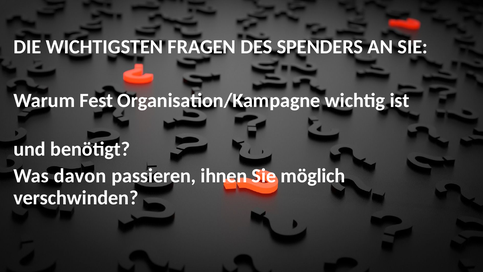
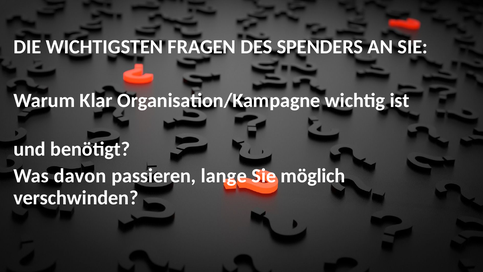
Fest: Fest -> Klar (96, 100)
ihnen: ihnen -> lange (224, 176)
